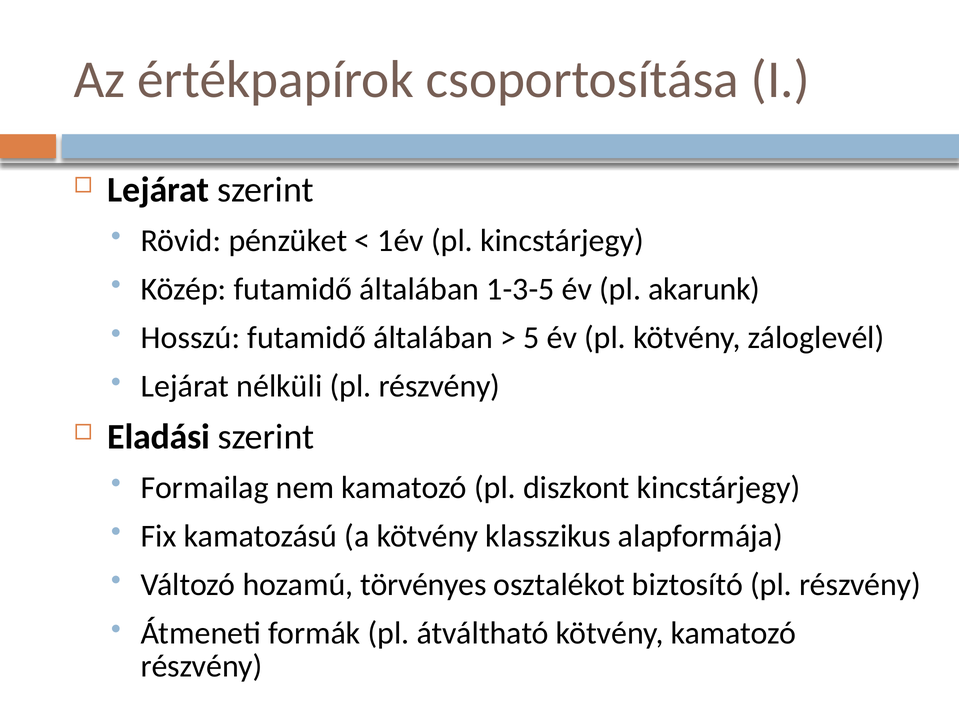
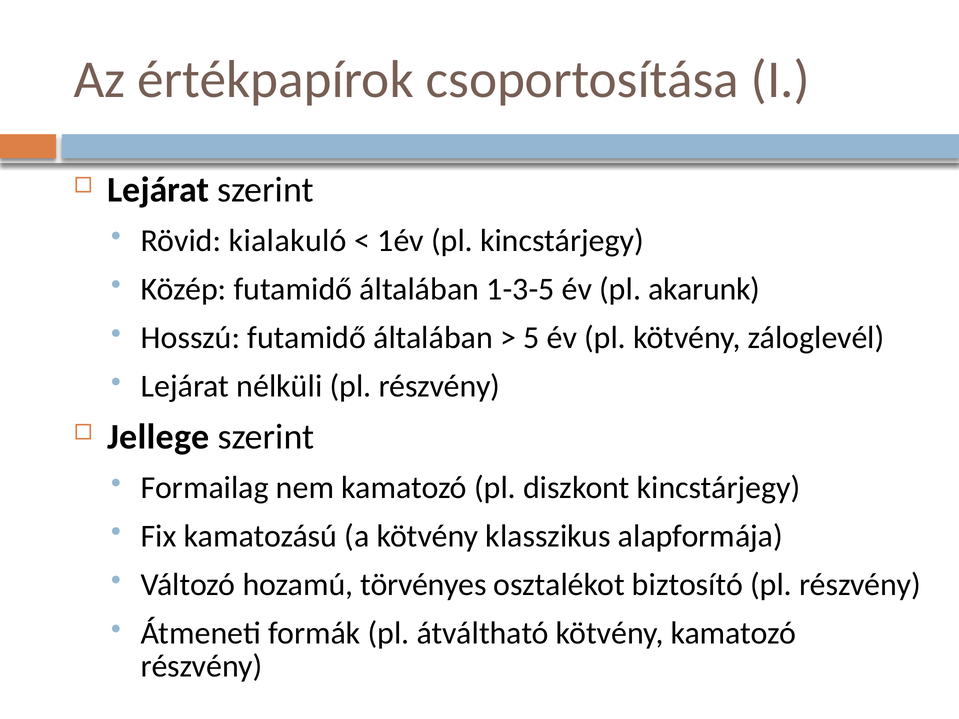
pénzüket: pénzüket -> kialakuló (288, 241)
Eladási: Eladási -> Jellege (158, 437)
